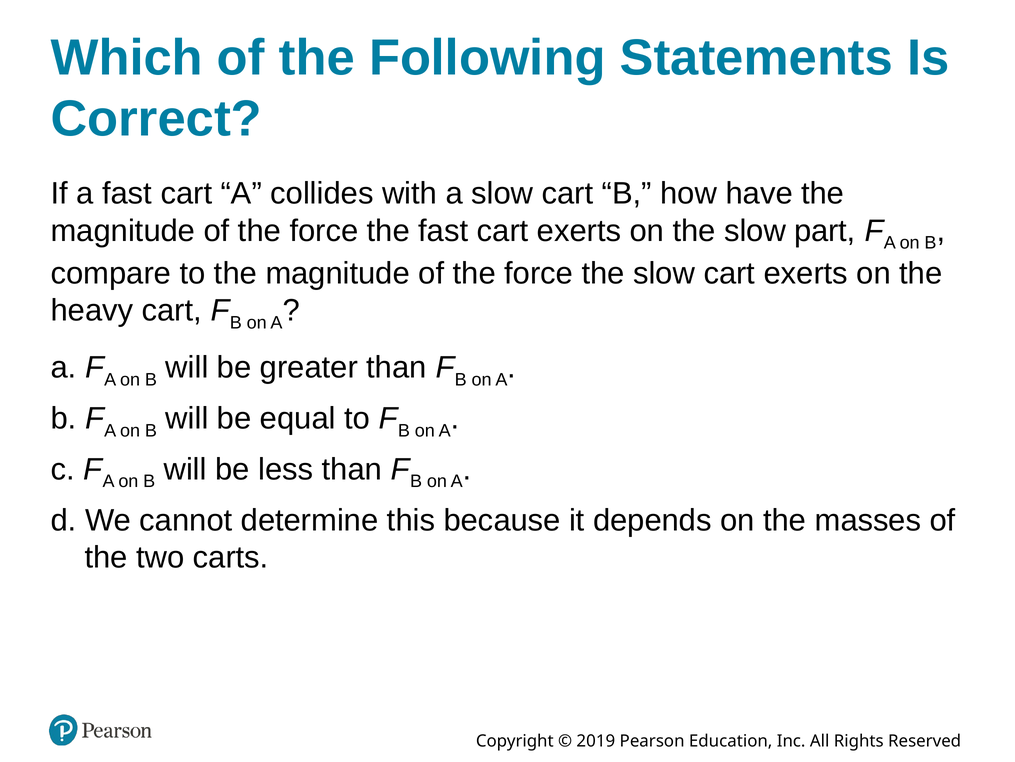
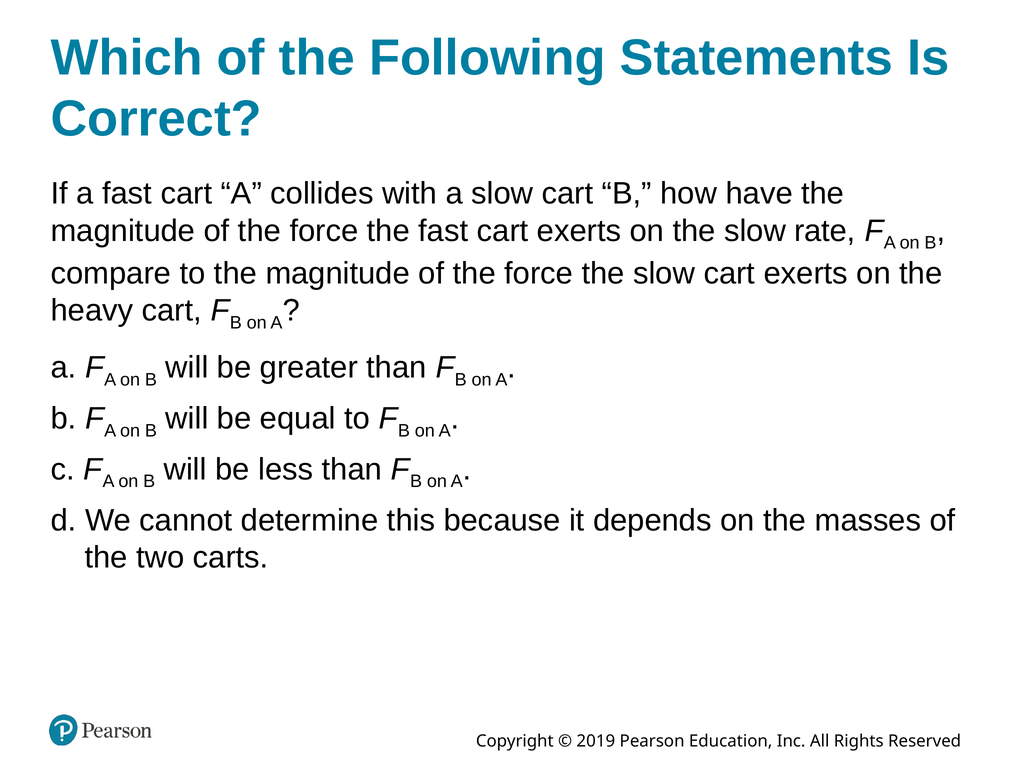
part: part -> rate (825, 231)
